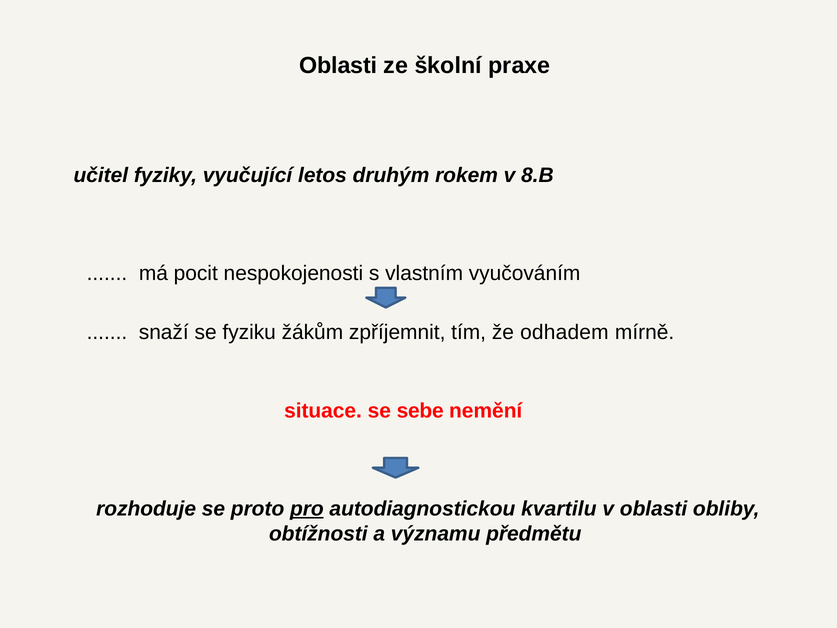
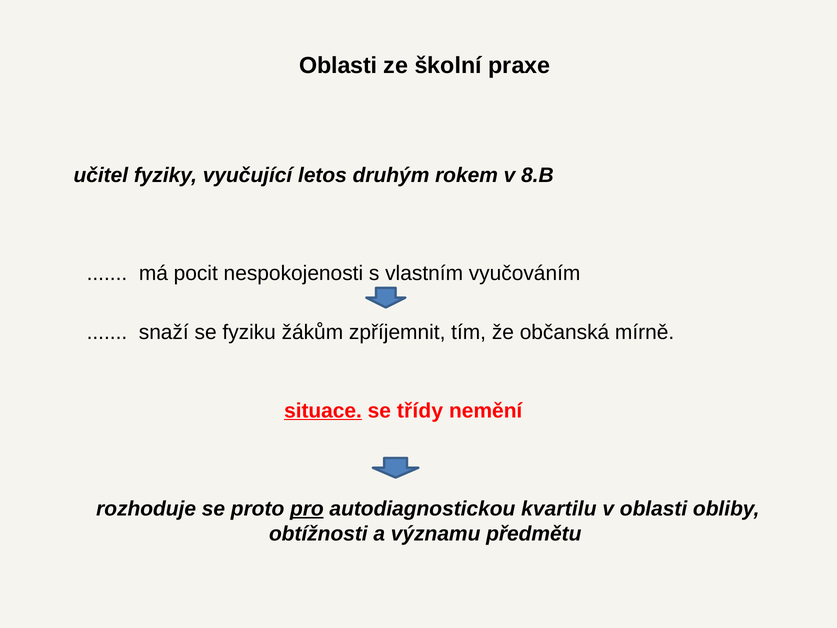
odhadem: odhadem -> občanská (564, 332)
situace underline: none -> present (323, 410)
sebe: sebe -> třídy (420, 410)
